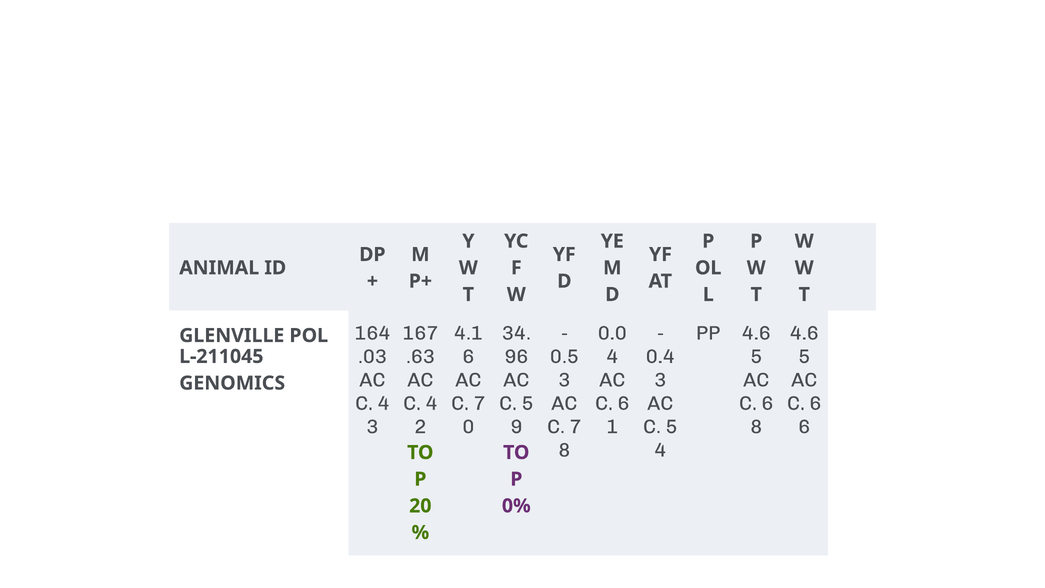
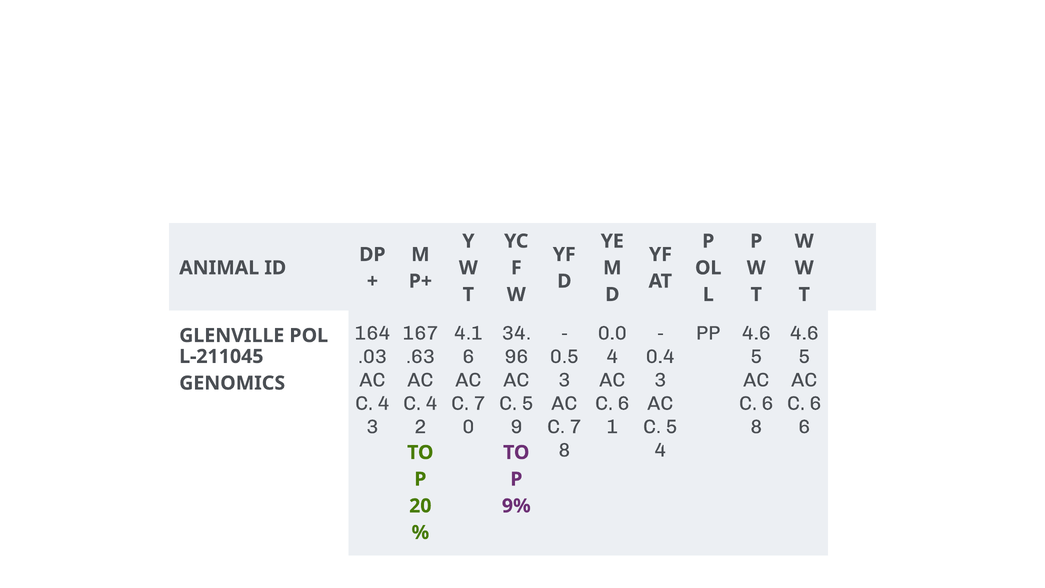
0%: 0% -> 9% (516, 506)
